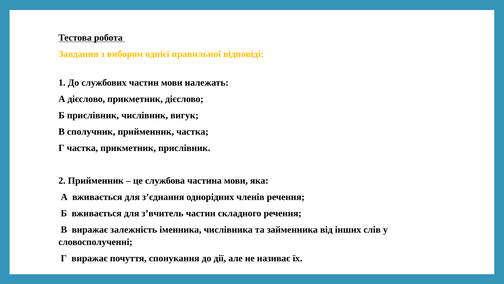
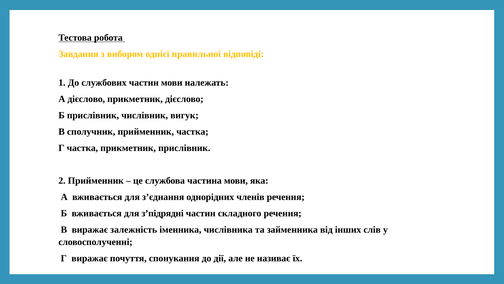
з’вчитель: з’вчитель -> з’підрядні (163, 213)
